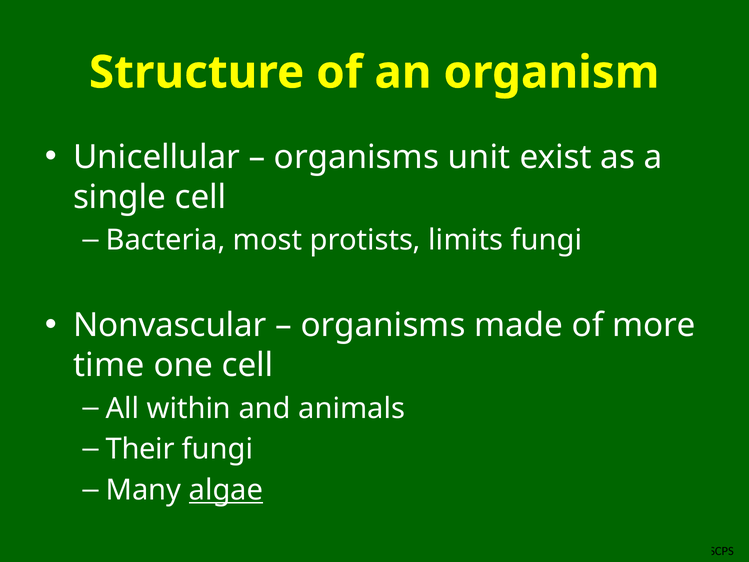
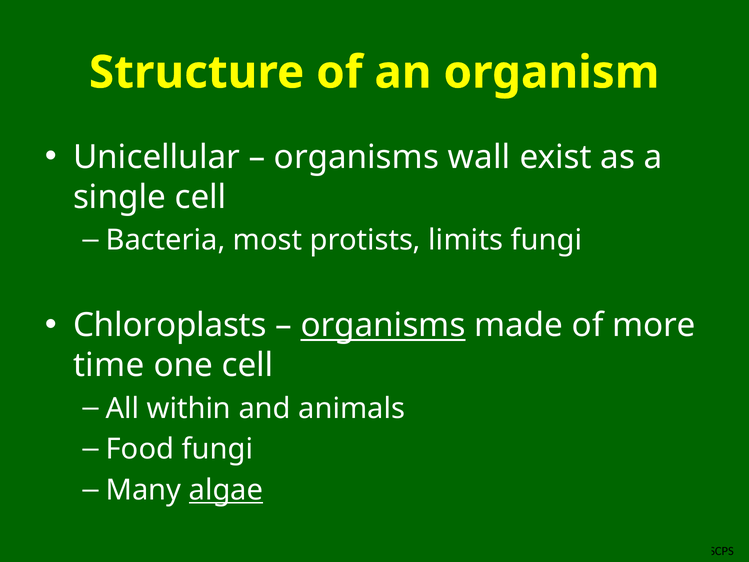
unit: unit -> wall (479, 157)
Nonvascular: Nonvascular -> Chloroplasts (170, 325)
organisms underline: none -> present (383, 325)
Their: Their -> Food (140, 449)
